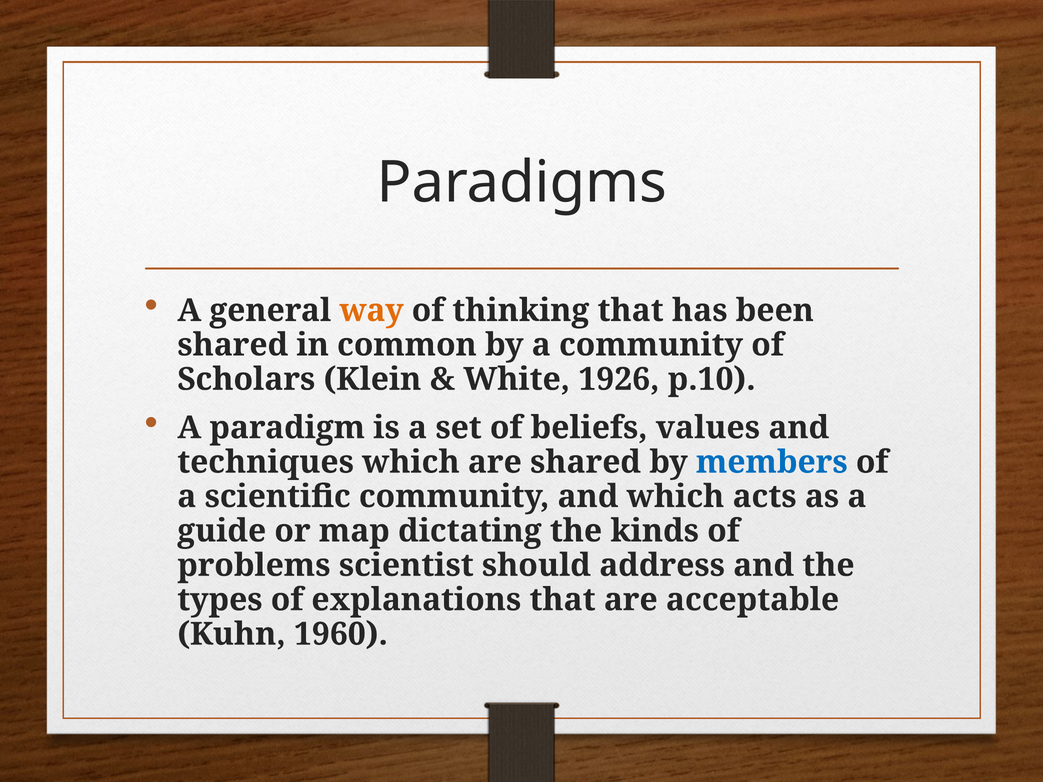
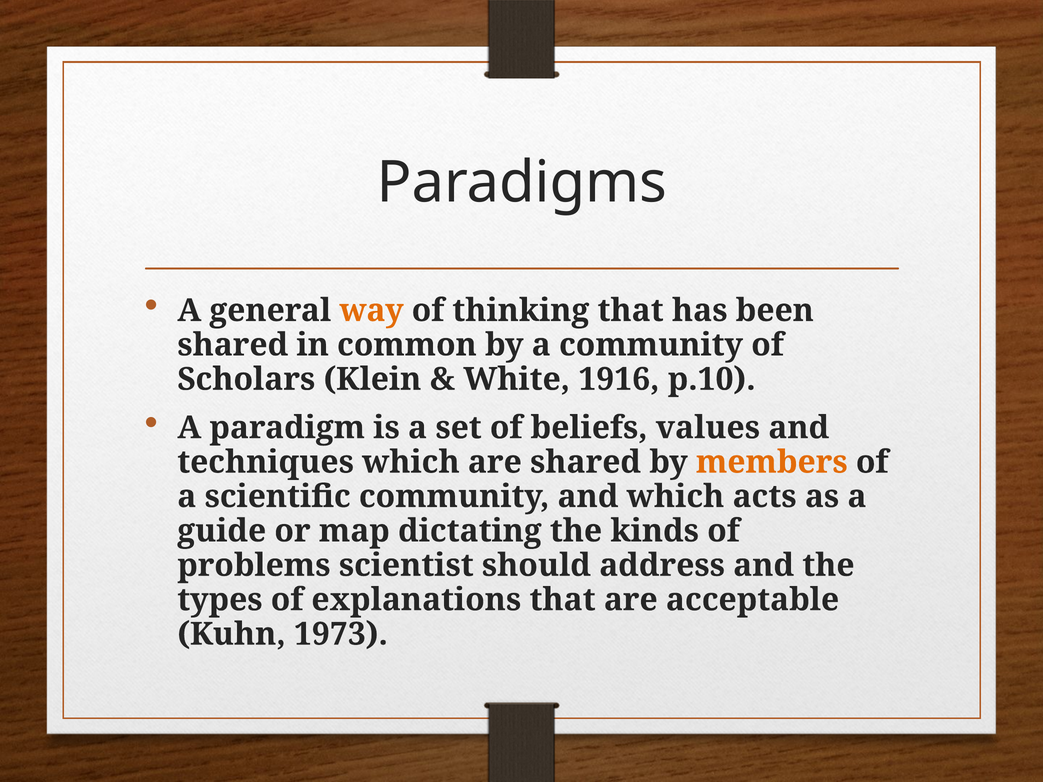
1926: 1926 -> 1916 (619, 379)
members colour: blue -> orange (772, 462)
1960: 1960 -> 1973 (341, 634)
